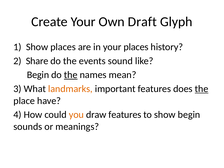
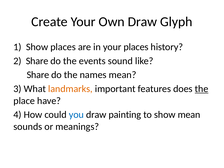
Own Draft: Draft -> Draw (142, 22)
Begin: Begin -> Share (38, 75)
the underline: present -> none (71, 75)
you colour: orange -> blue (76, 115)
draw features: features -> painting (125, 115)
show begin: begin -> mean (189, 115)
